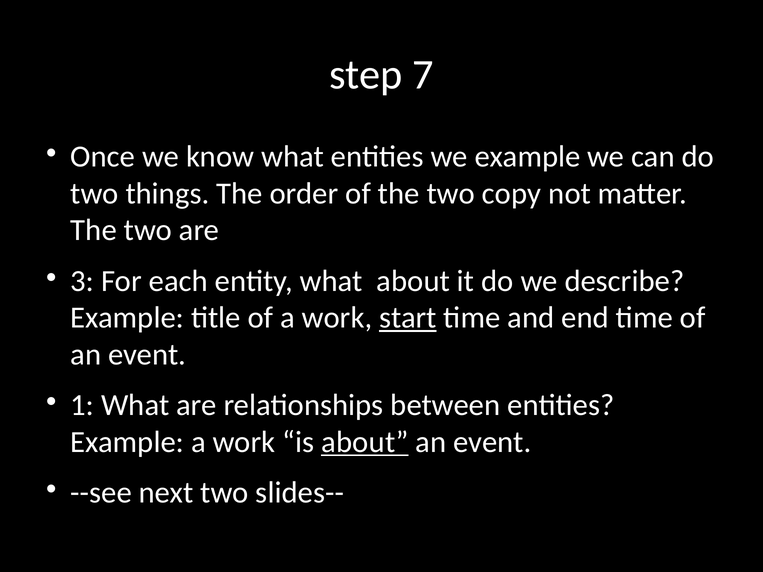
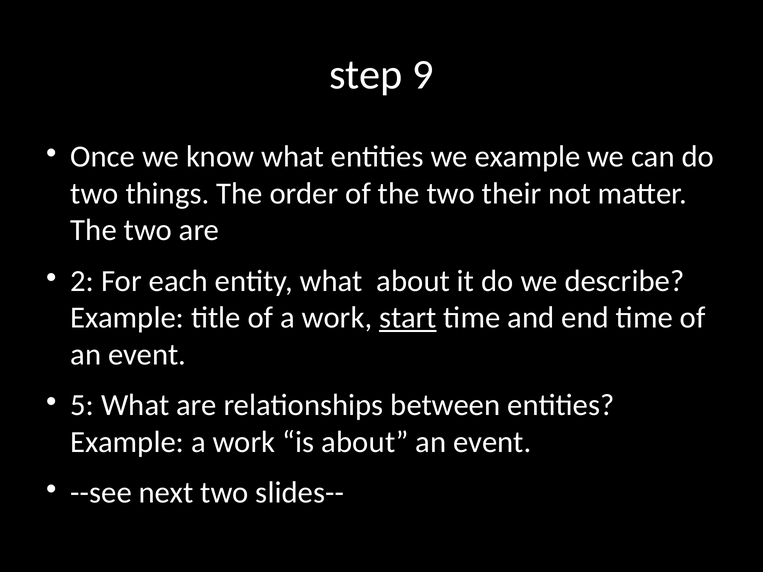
7: 7 -> 9 (423, 75)
copy: copy -> their (512, 194)
3: 3 -> 2 (82, 281)
1: 1 -> 5 (82, 405)
about underline: present -> none (365, 442)
